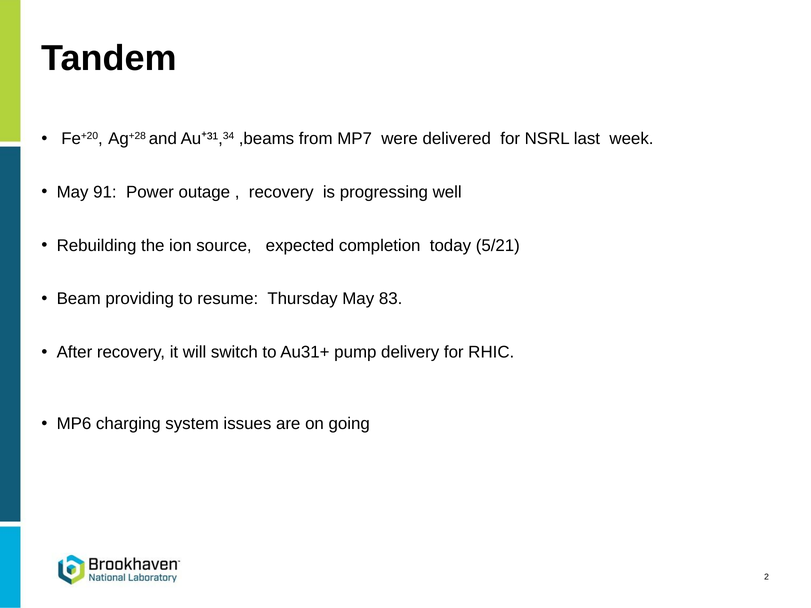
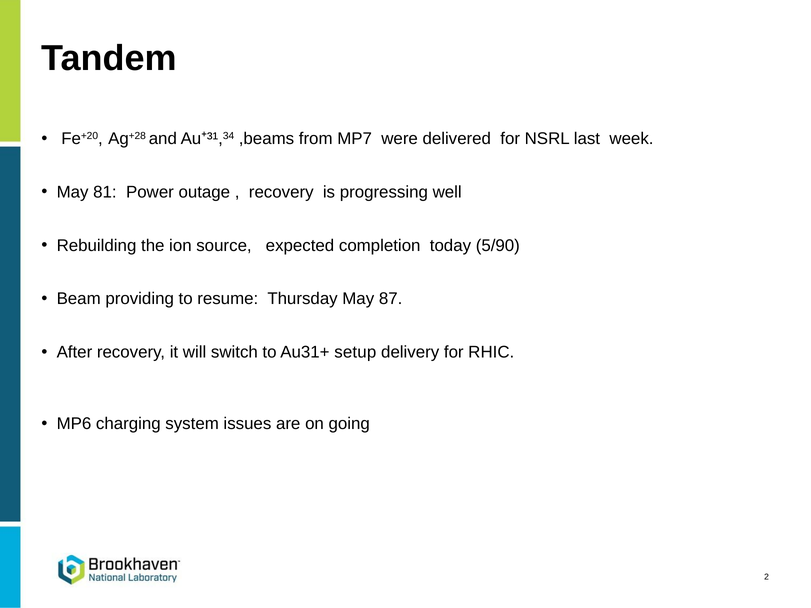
91: 91 -> 81 (105, 192)
5/21: 5/21 -> 5/90 (498, 246)
83: 83 -> 87 (391, 299)
pump: pump -> setup (355, 352)
